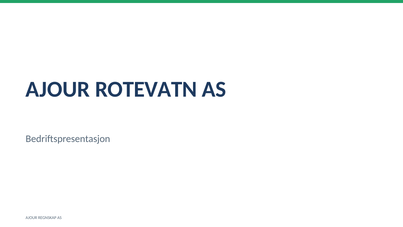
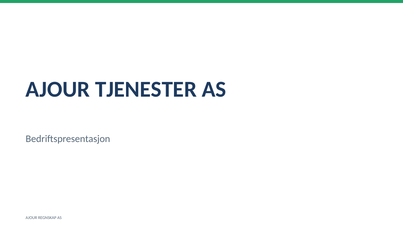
ROTEVATN: ROTEVATN -> TJENESTER (146, 89)
